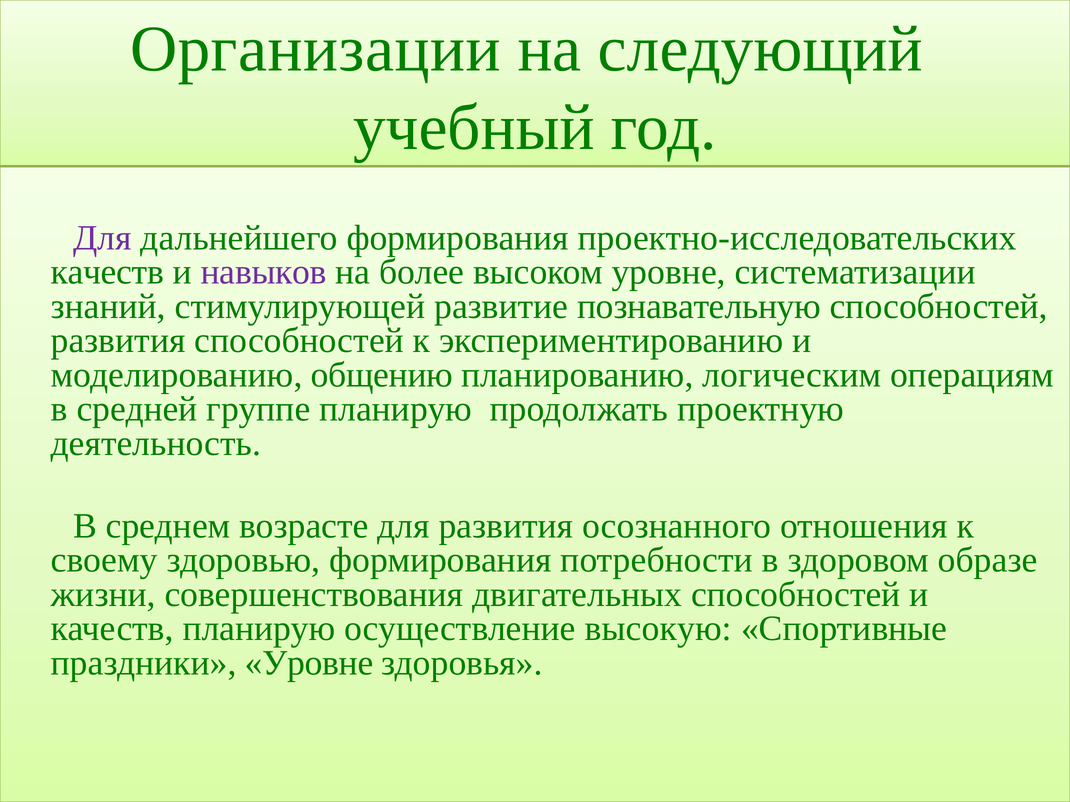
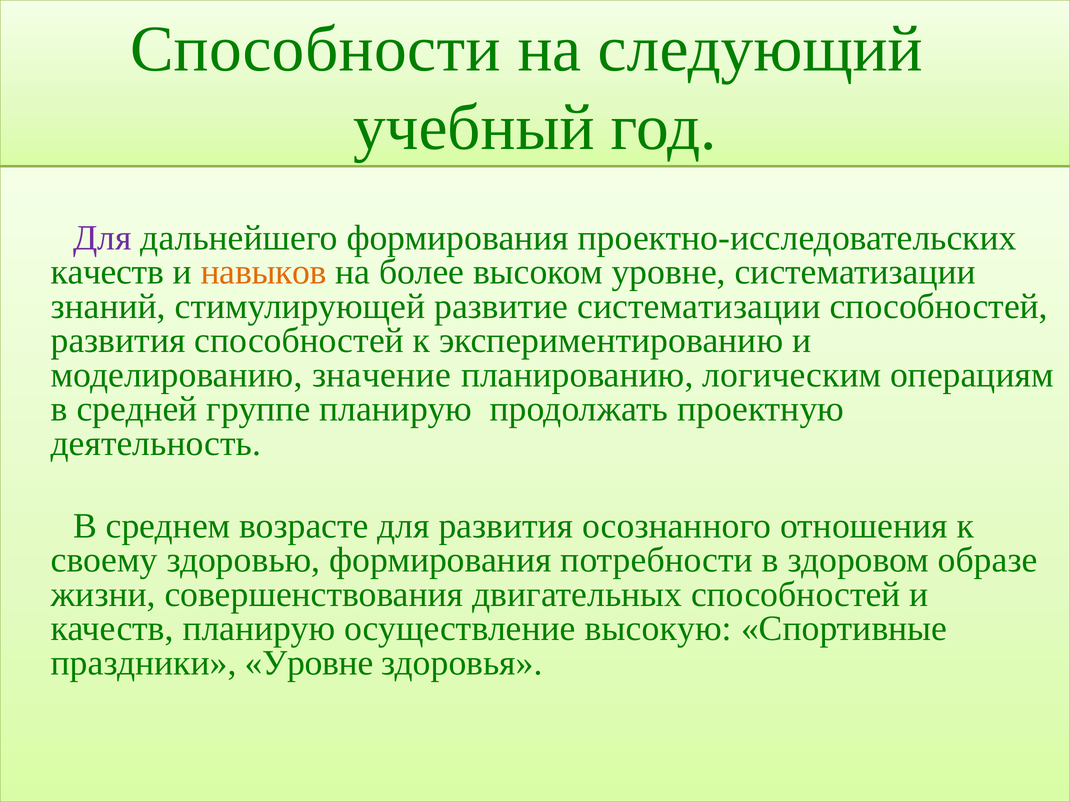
Организации: Организации -> Способности (315, 49)
навыков colour: purple -> orange (264, 272)
развитие познавательную: познавательную -> систематизации (699, 307)
общению: общению -> значение (382, 375)
